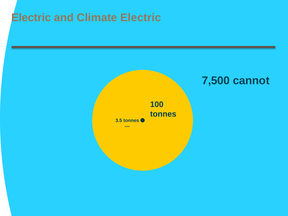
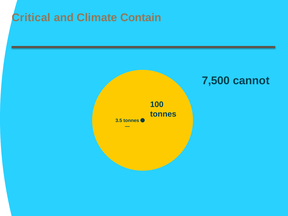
Electric: Electric -> Critical (31, 18)
Climate Electric: Electric -> Contain (141, 18)
